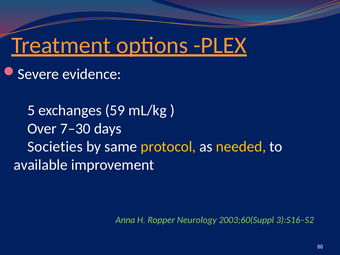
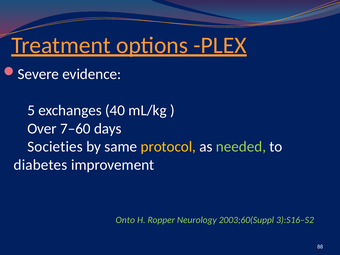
59: 59 -> 40 (115, 110)
7–30: 7–30 -> 7–60 (75, 129)
needed colour: yellow -> light green (241, 147)
available: available -> diabetes (41, 165)
Anna: Anna -> Onto (125, 220)
